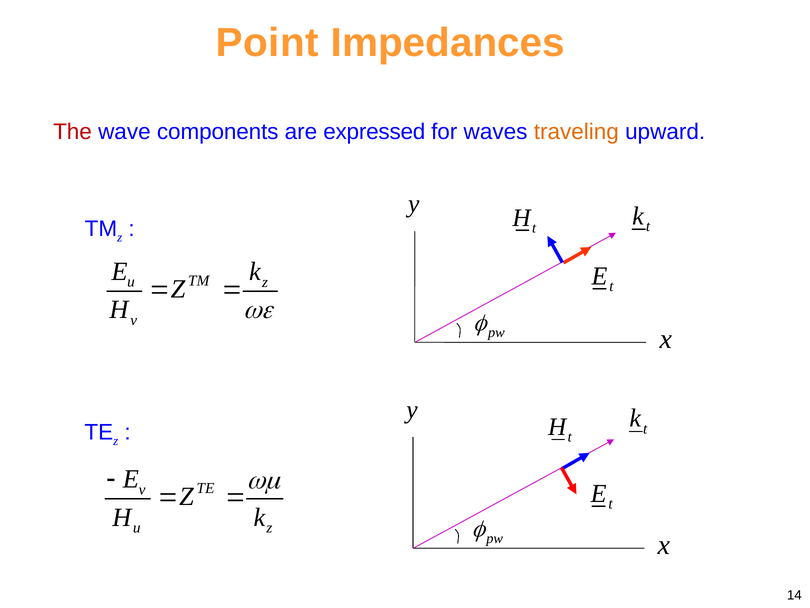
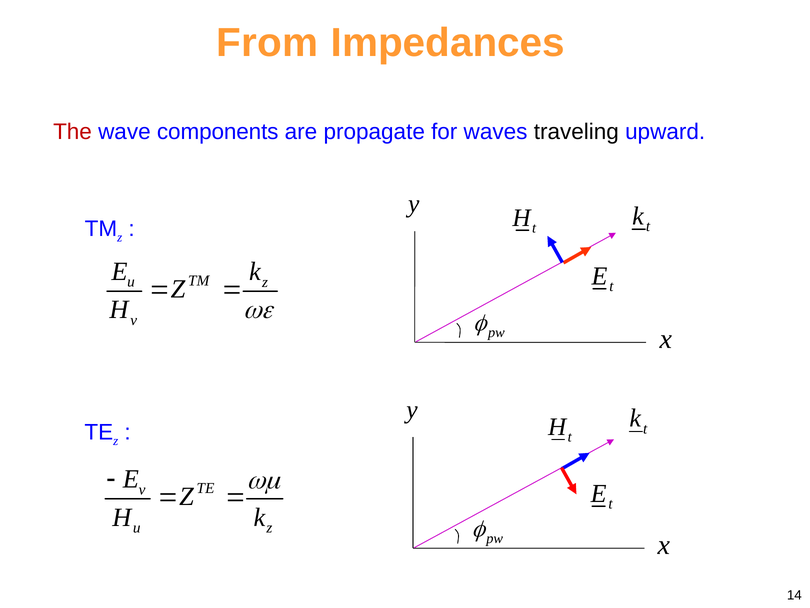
Point: Point -> From (267, 43)
expressed: expressed -> propagate (374, 132)
traveling colour: orange -> black (576, 132)
